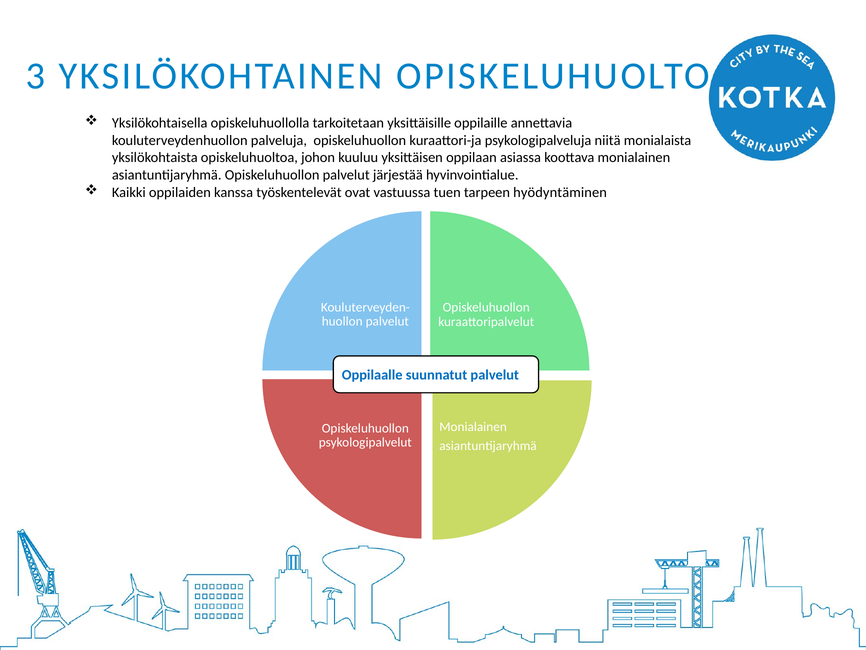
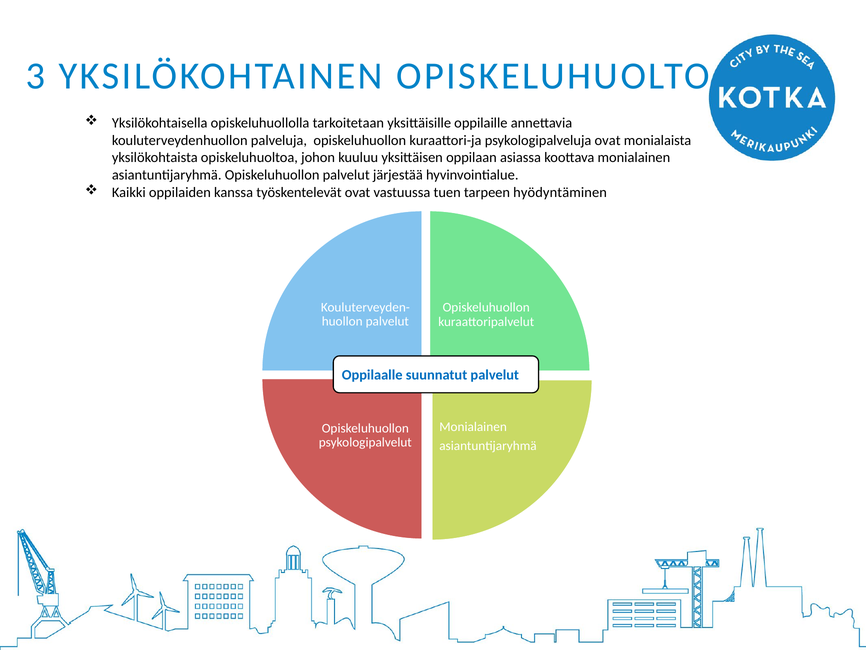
psykologipalveluja niitä: niitä -> ovat (608, 140)
